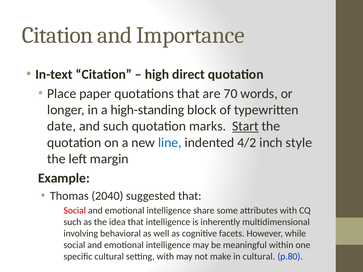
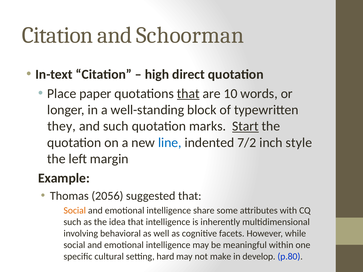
Importance: Importance -> Schoorman (190, 35)
that underline: none -> present (188, 94)
70: 70 -> 10 (231, 94)
high-standing: high-standing -> well-standing (147, 110)
date: date -> they (62, 126)
4/2: 4/2 -> 7/2 (247, 143)
2040: 2040 -> 2056 (107, 196)
Social colour: red -> orange (75, 211)
setting with: with -> hard (165, 257)
in cultural: cultural -> develop (259, 257)
